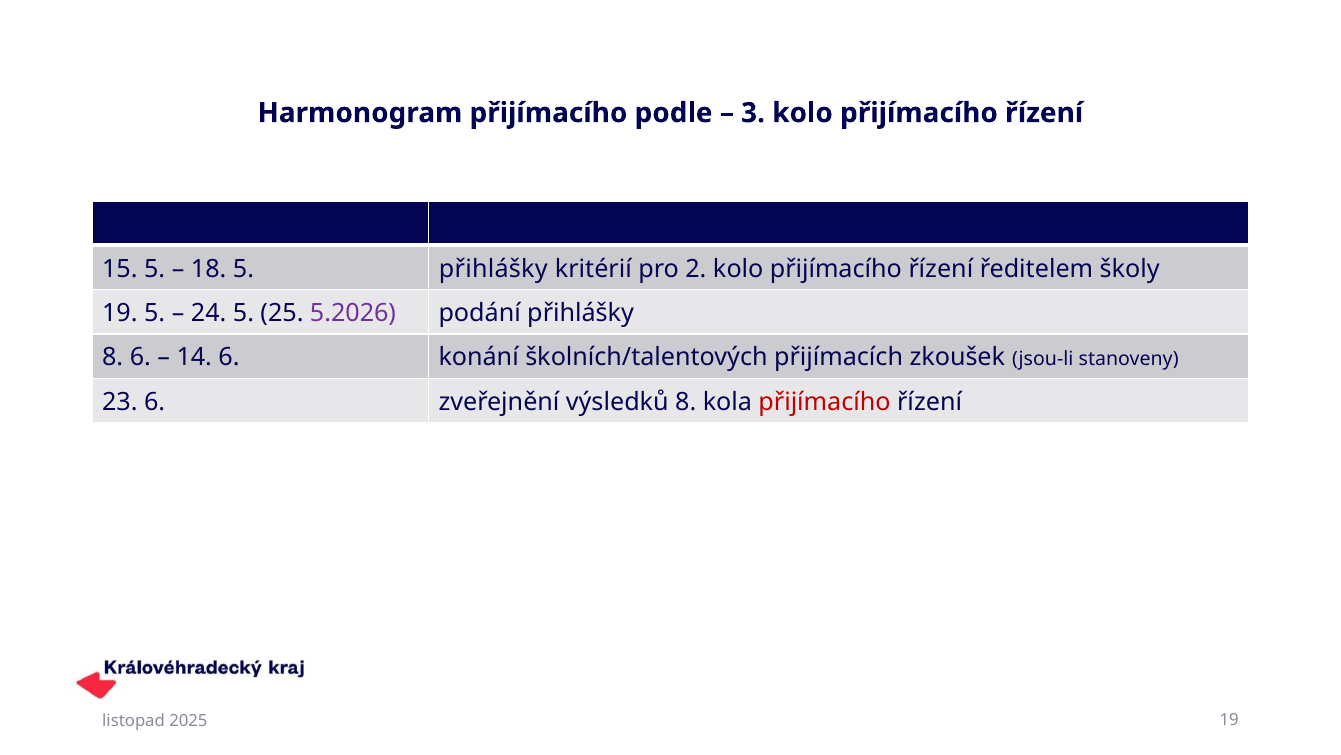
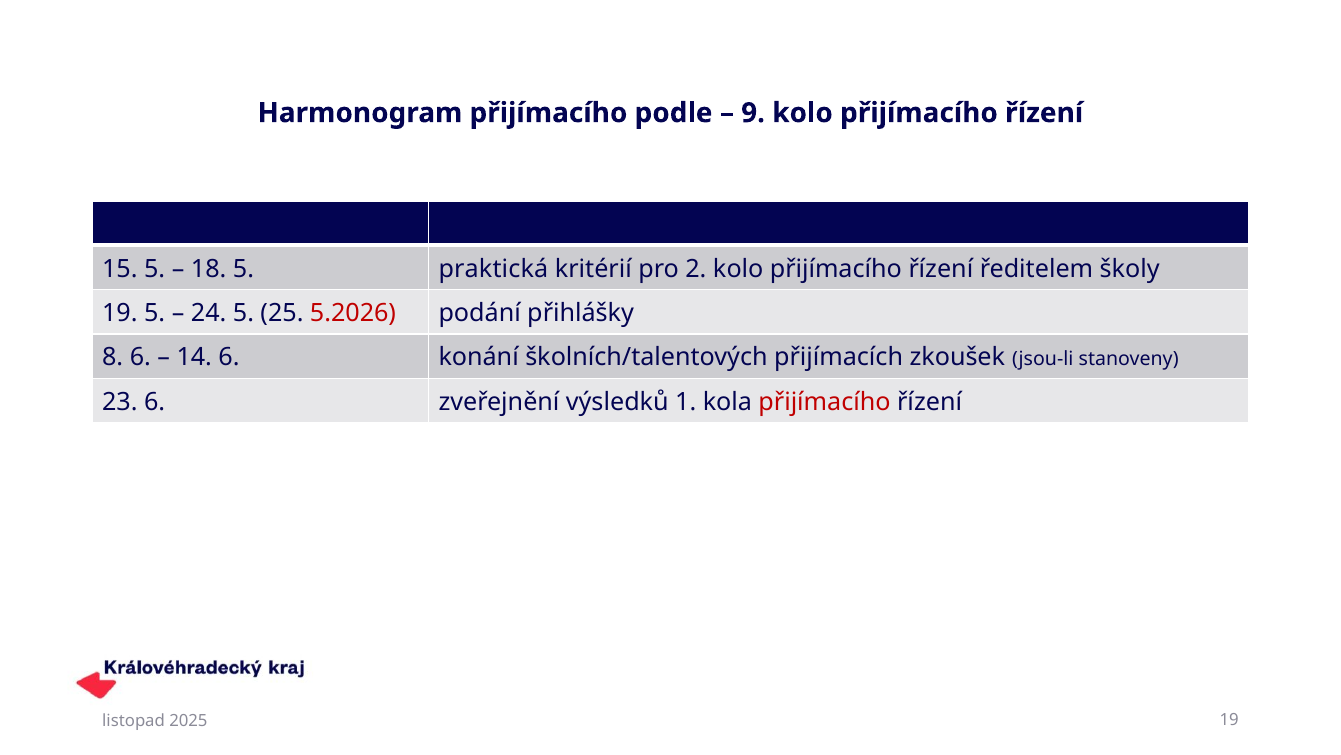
3: 3 -> 9 (753, 113)
5 přihlášky: přihlášky -> praktická (493, 269)
5.2026 colour: purple -> red (353, 313)
výsledků 8: 8 -> 1 (686, 402)
